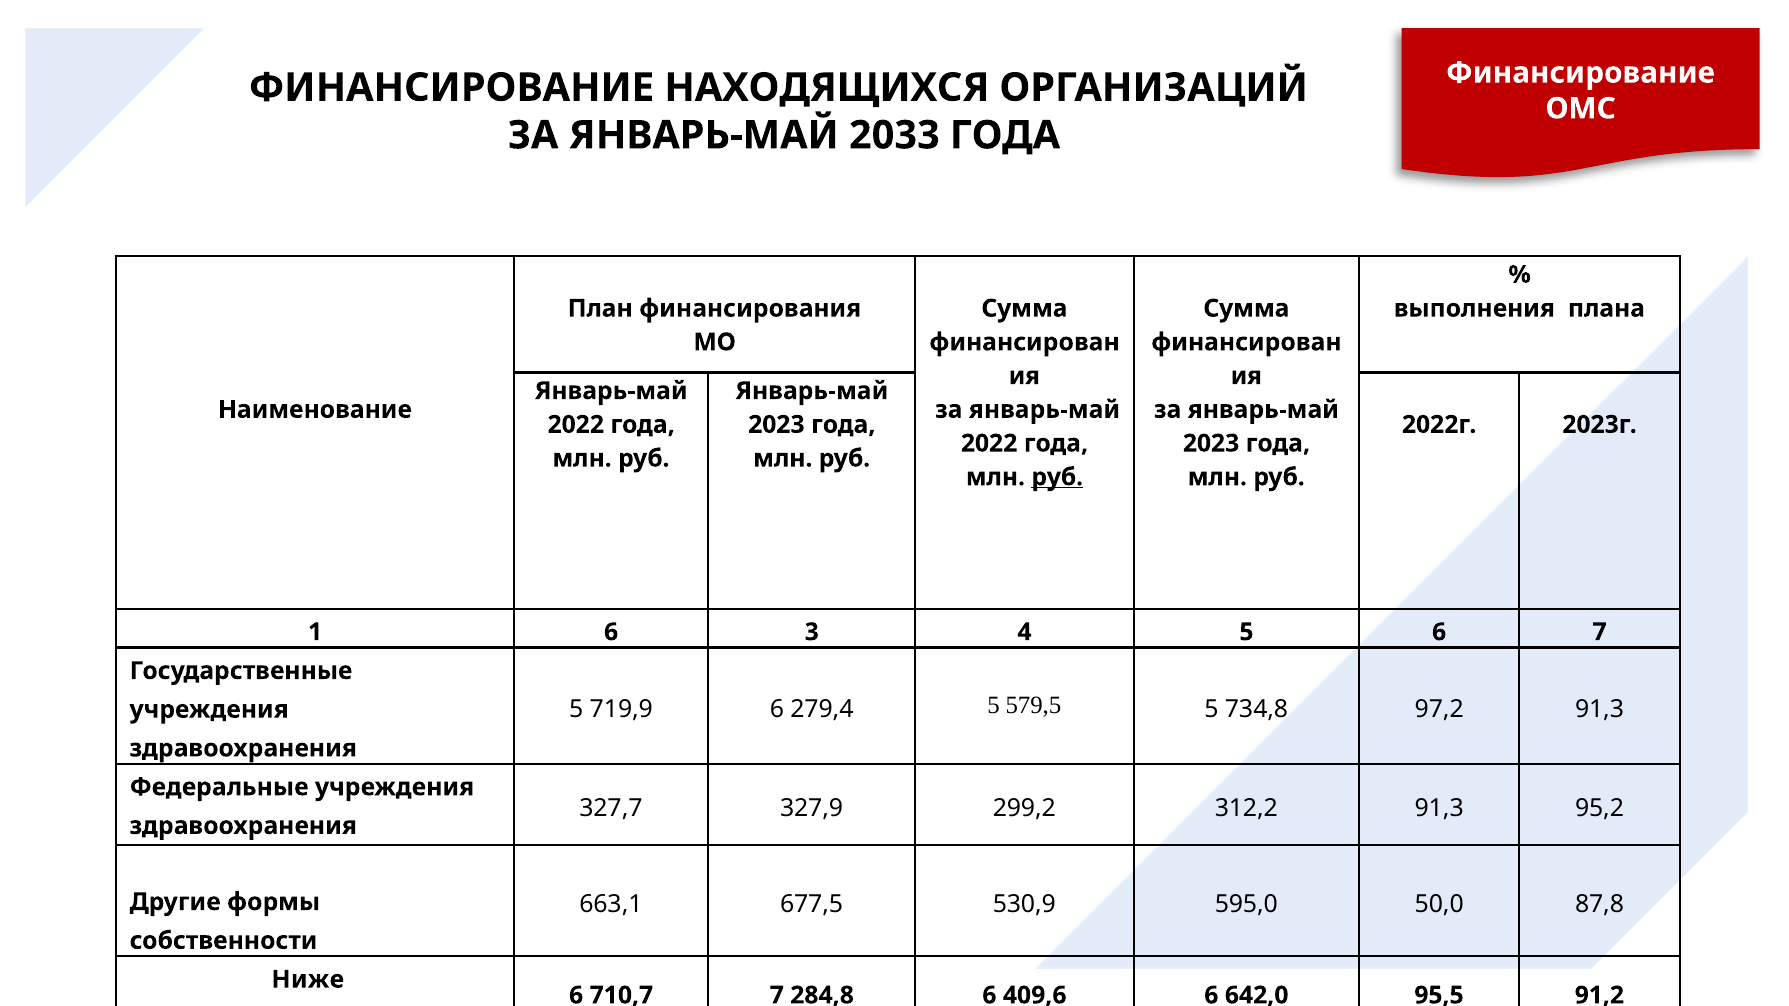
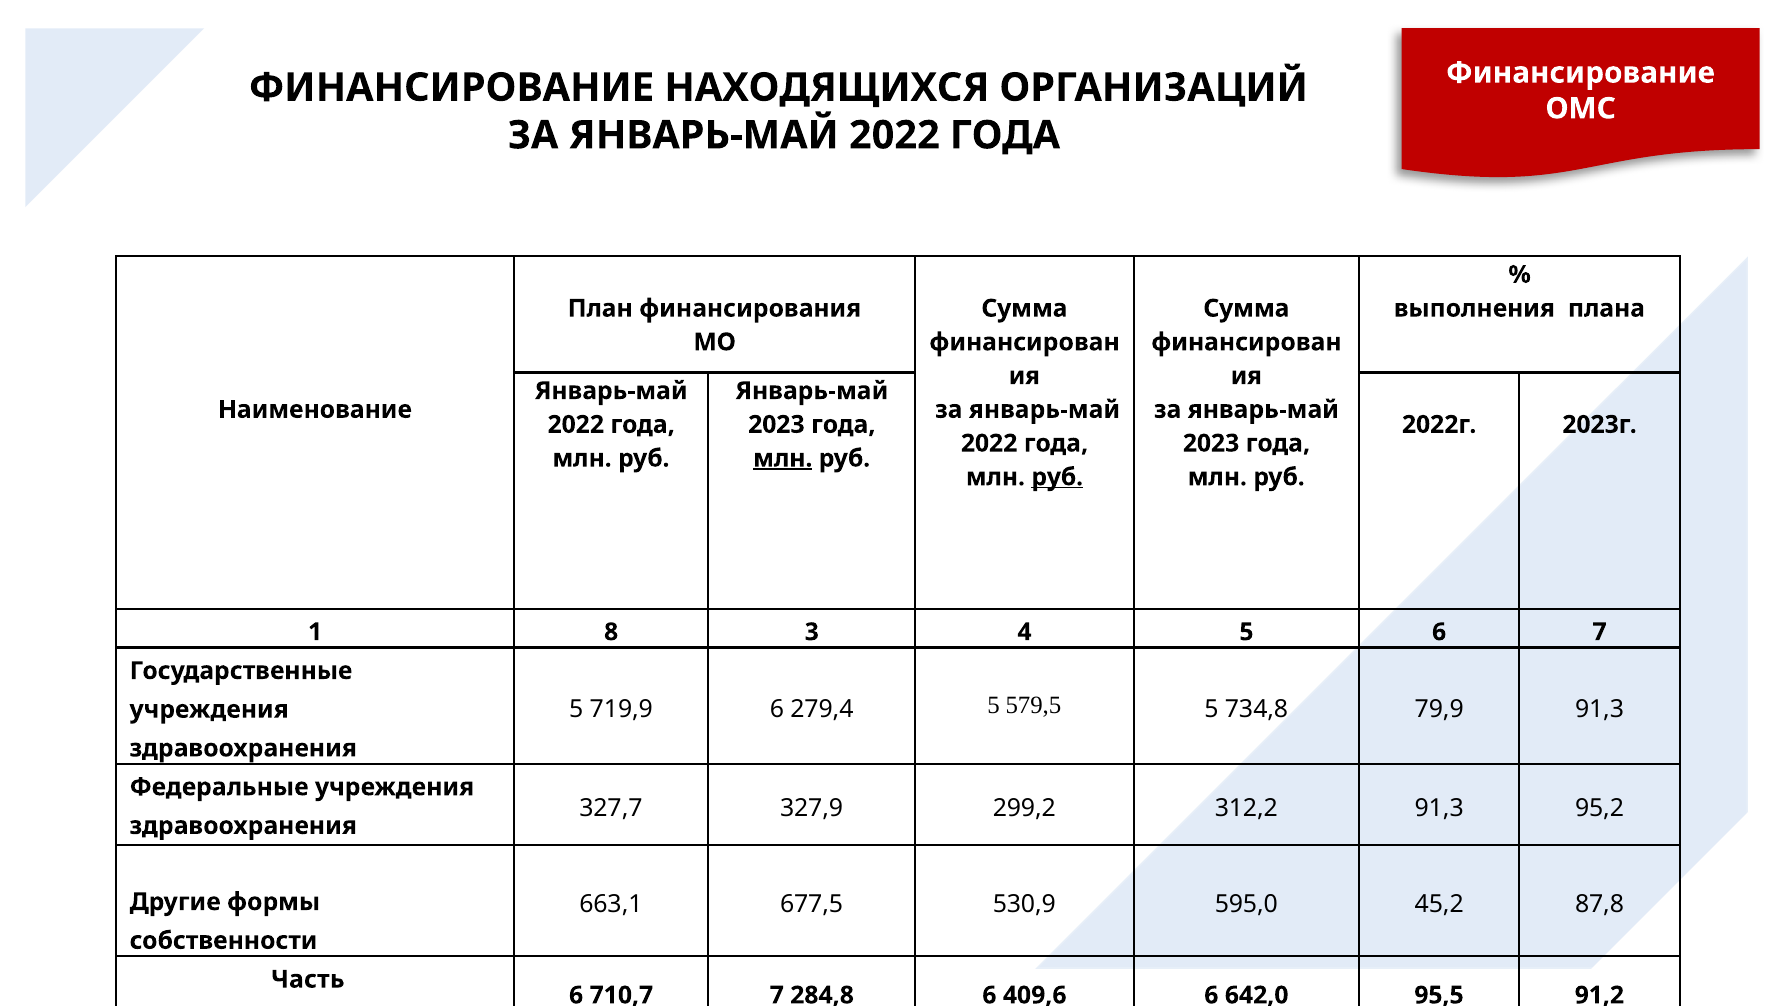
2033: 2033 -> 2022 (894, 135)
млн underline: none -> present (783, 458)
1 6: 6 -> 8 (611, 632)
97,2: 97,2 -> 79,9 (1439, 710)
50,0: 50,0 -> 45,2 (1439, 905)
Ниже: Ниже -> Часть (308, 980)
